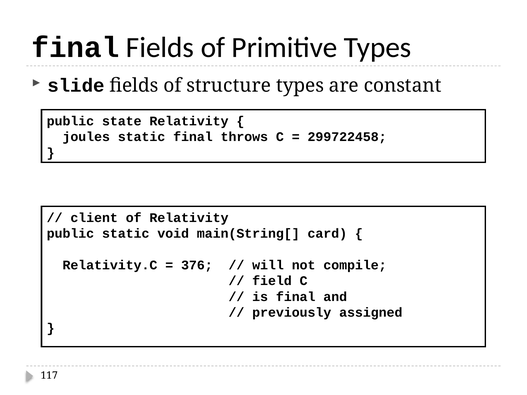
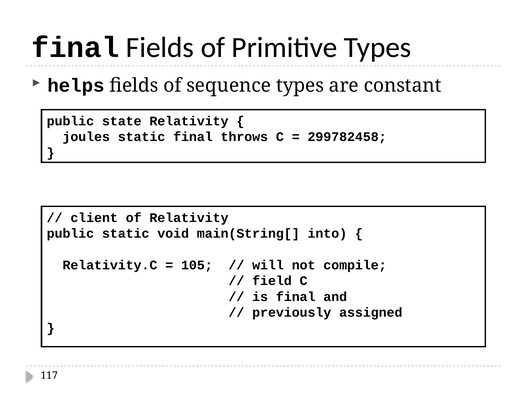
slide: slide -> helps (76, 86)
structure: structure -> sequence (229, 86)
299722458: 299722458 -> 299782458 (347, 137)
card: card -> into (327, 234)
376: 376 -> 105 (197, 265)
